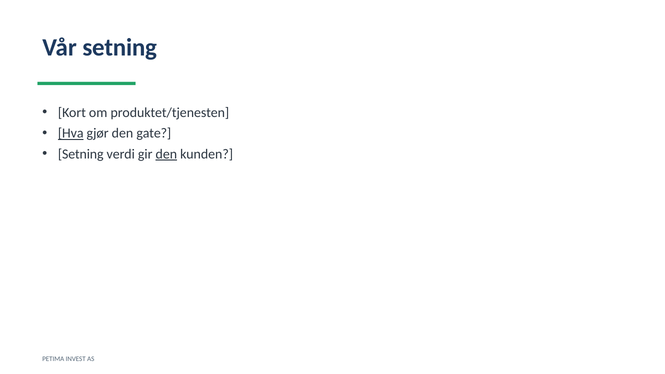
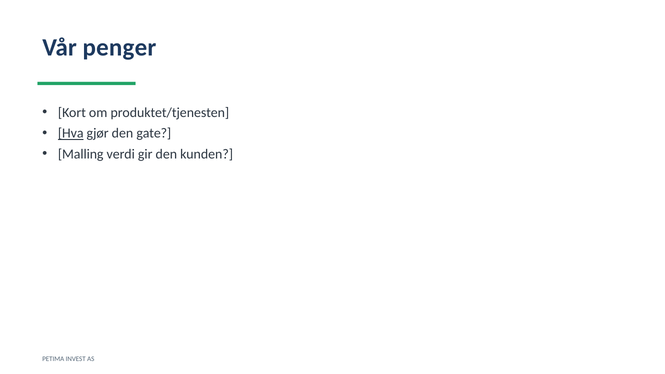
Vår setning: setning -> penger (119, 47)
Setning: Setning -> Malling (81, 154)
den underline: present -> none (166, 154)
